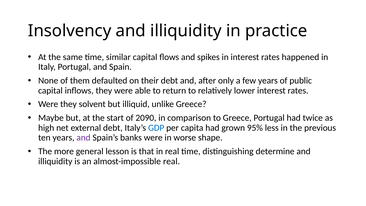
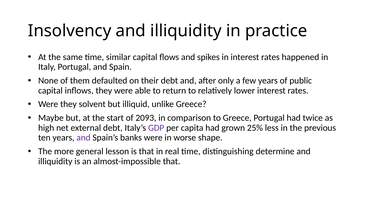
2090: 2090 -> 2093 (146, 118)
GDP colour: blue -> purple (156, 128)
95%: 95% -> 25% (255, 128)
almost-impossible real: real -> that (172, 161)
